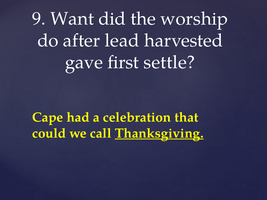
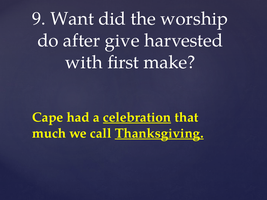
lead: lead -> give (122, 41)
gave: gave -> with (84, 62)
settle: settle -> make (169, 62)
celebration underline: none -> present (137, 118)
could: could -> much (49, 134)
